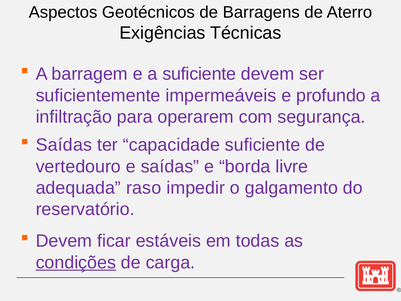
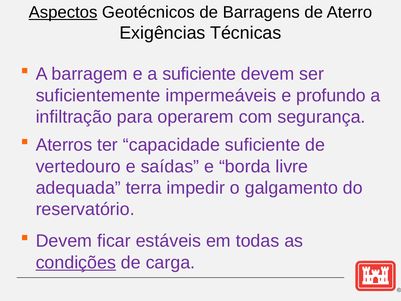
Aspectos underline: none -> present (63, 12)
Saídas: Saídas -> Aterros (64, 145)
raso: raso -> terra (144, 188)
